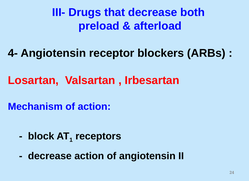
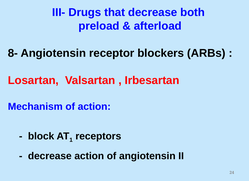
4-: 4- -> 8- (13, 53)
